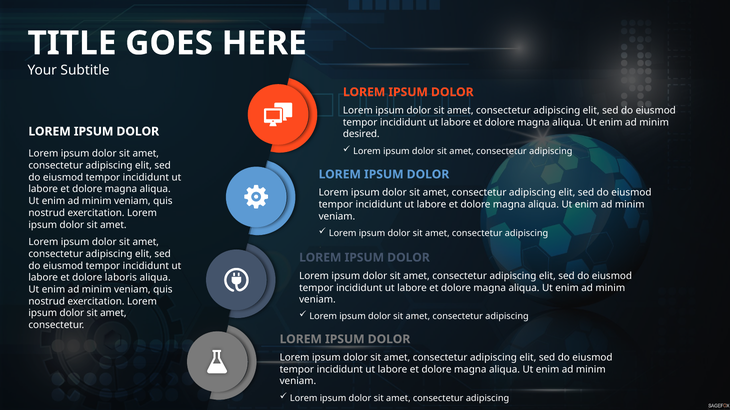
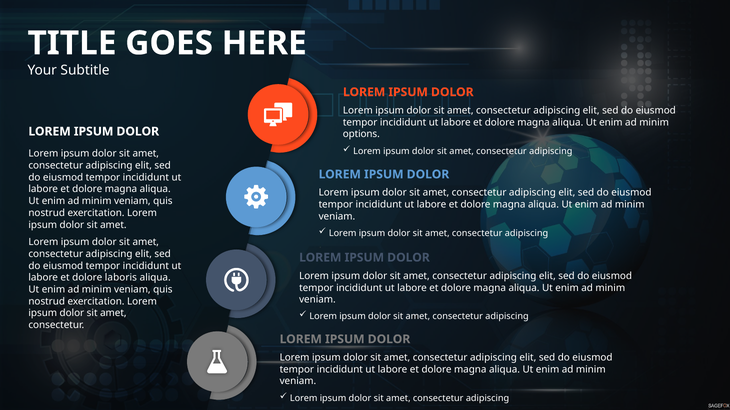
desired: desired -> options (361, 134)
